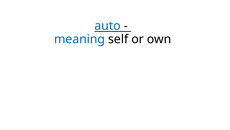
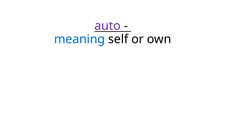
auto colour: blue -> purple (108, 26)
